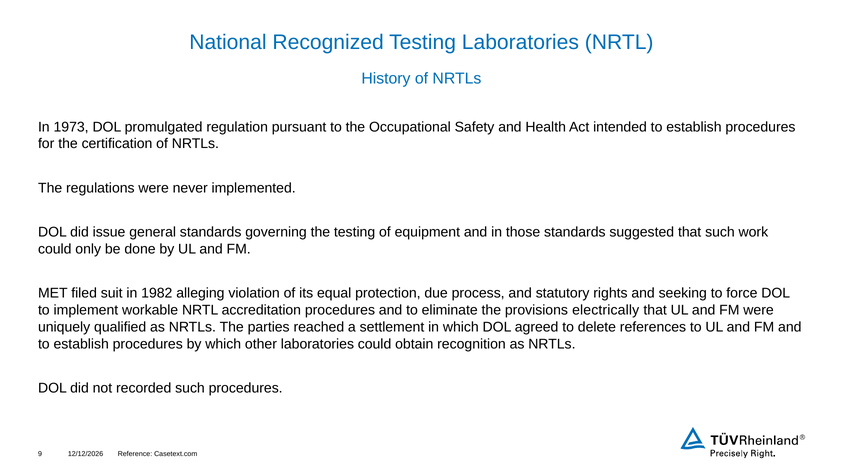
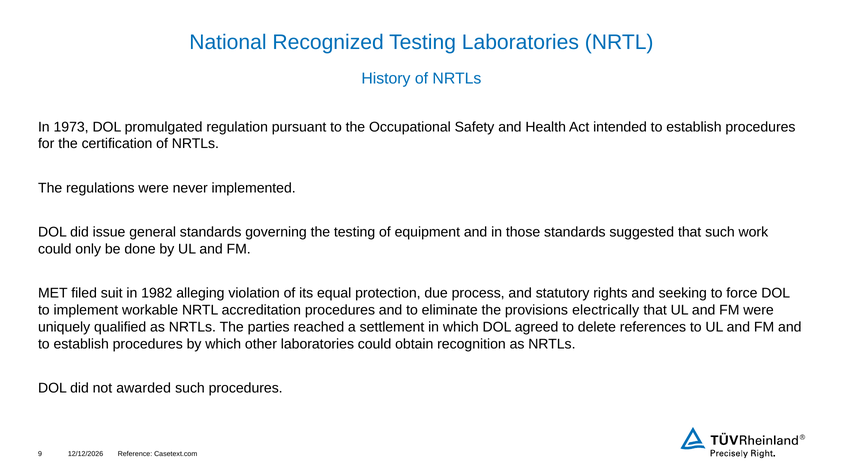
recorded: recorded -> awarded (144, 388)
